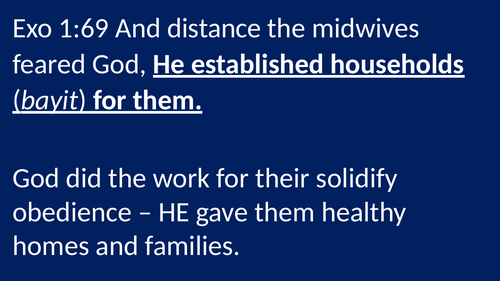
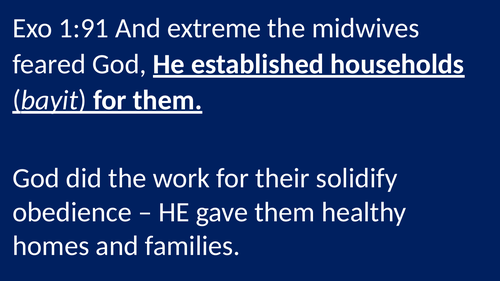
1:69: 1:69 -> 1:91 (84, 28)
distance: distance -> extreme (214, 28)
